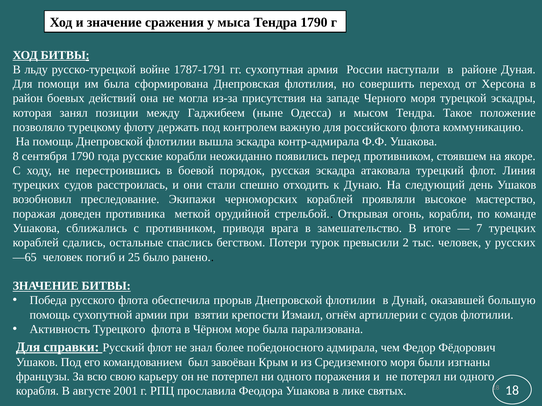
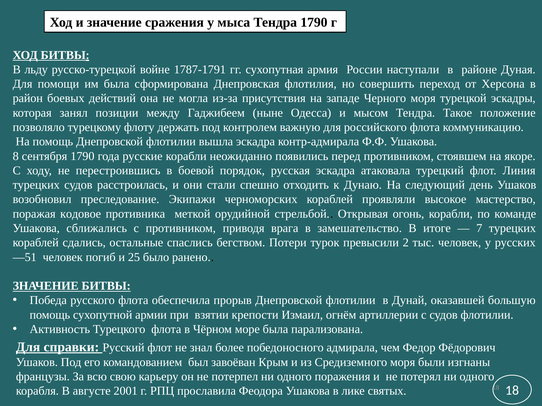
доведен: доведен -> кодовое (81, 214)
—65: —65 -> —51 (25, 257)
